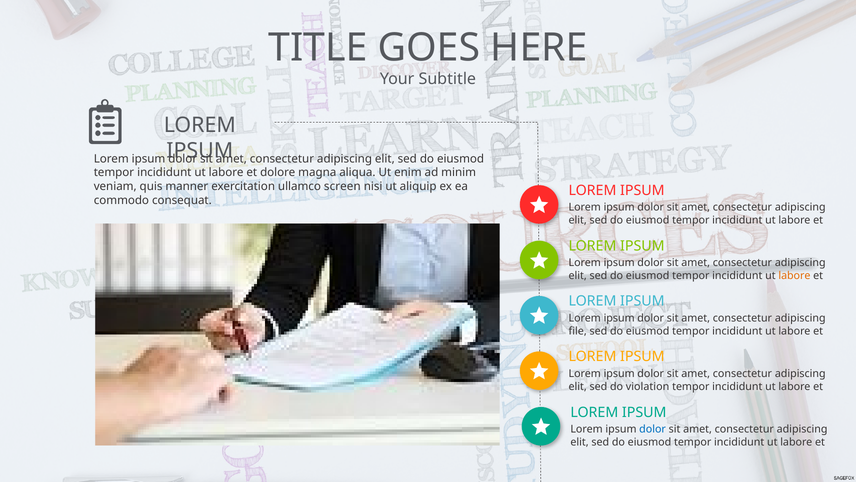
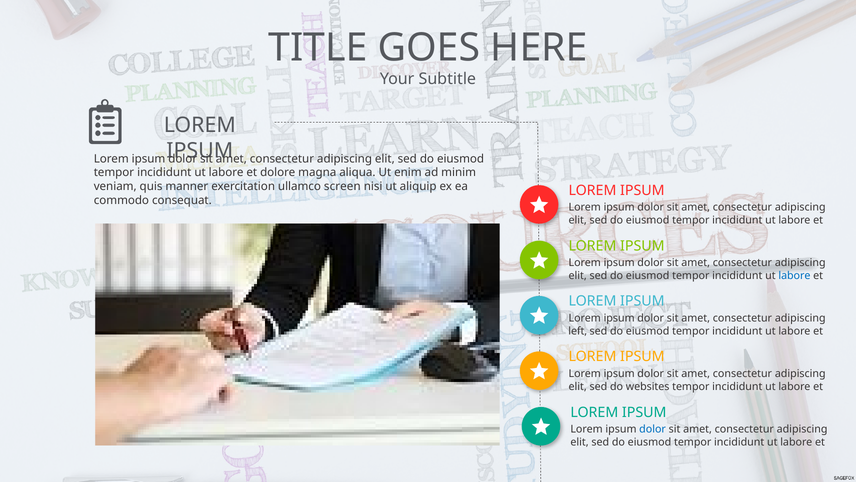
labore colour: orange -> blue (794, 275)
file: file -> left (578, 331)
violation: violation -> websites (648, 386)
